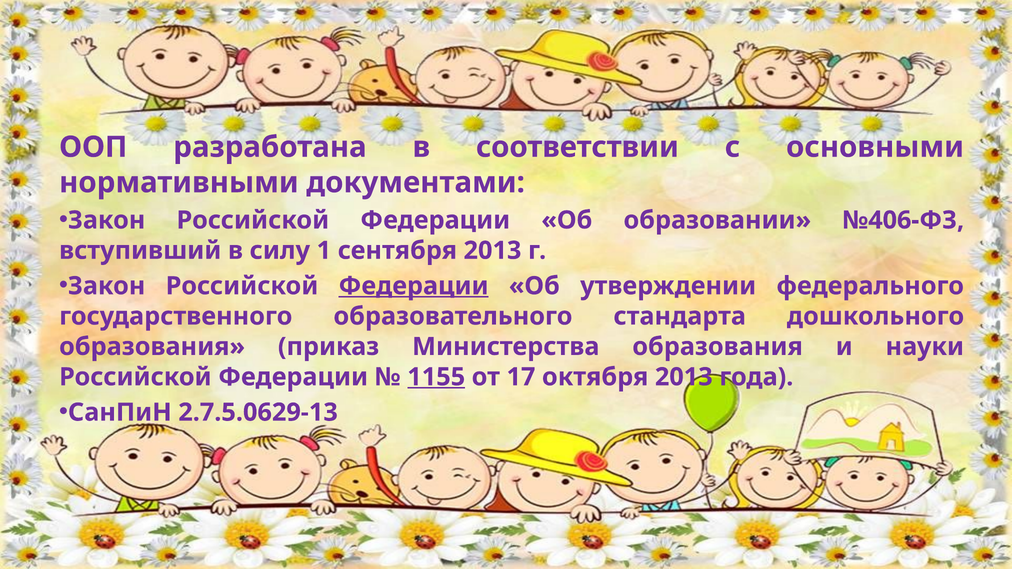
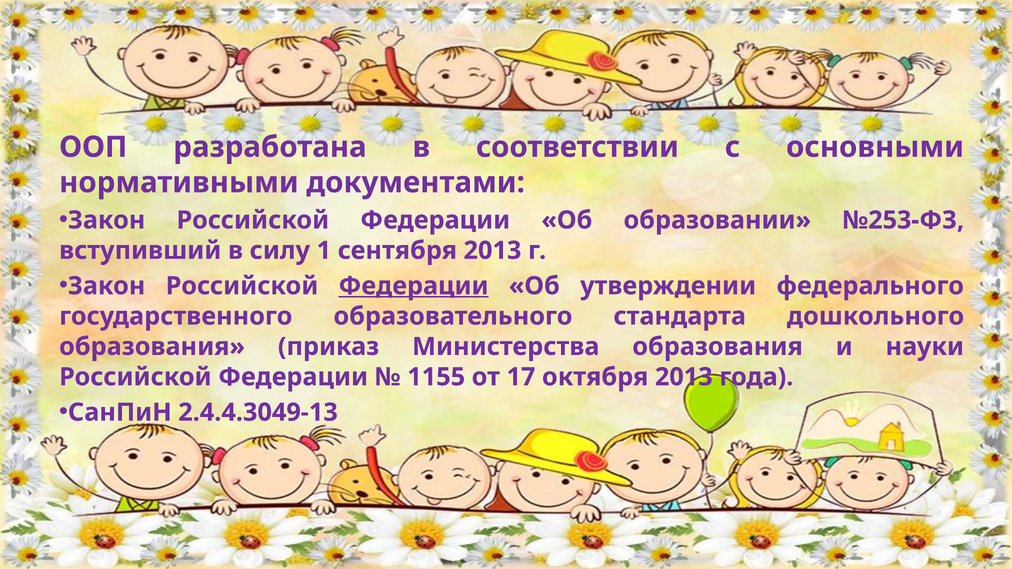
№406-ФЗ: №406-ФЗ -> №253-ФЗ (903, 220)
1155 underline: present -> none (436, 377)
2.7.5.0629-13: 2.7.5.0629-13 -> 2.4.4.3049-13 (258, 413)
